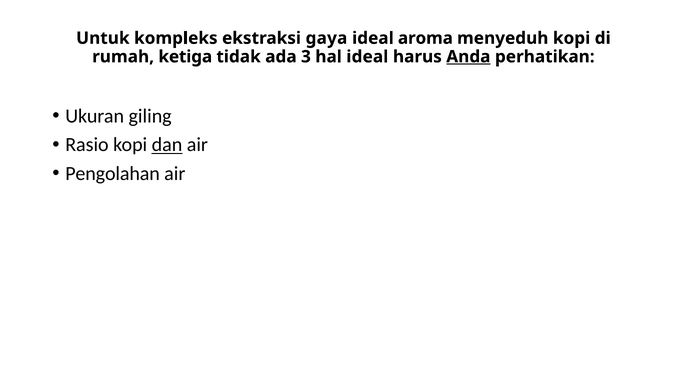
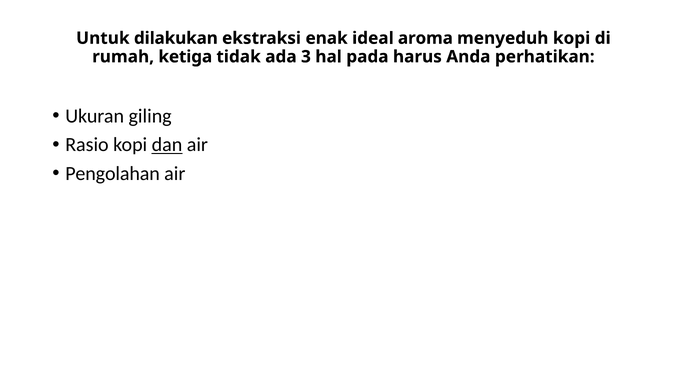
kompleks: kompleks -> dilakukan (176, 38)
gaya: gaya -> enak (327, 38)
hal ideal: ideal -> pada (367, 57)
Anda underline: present -> none (468, 57)
